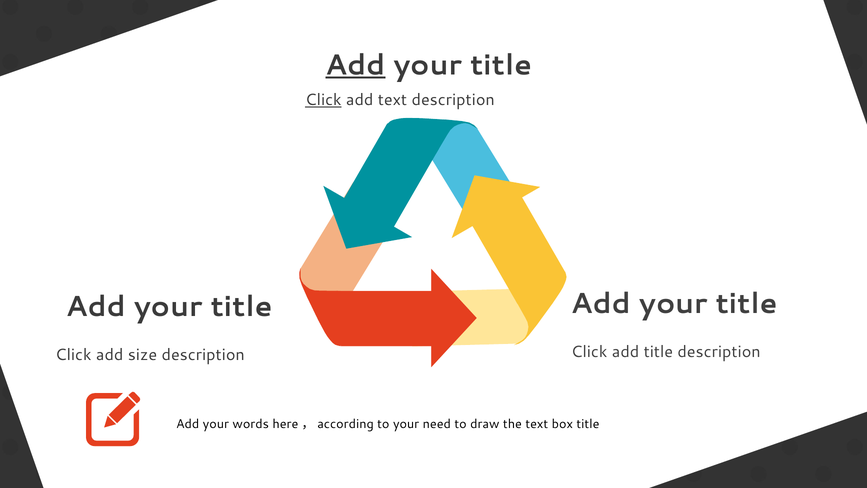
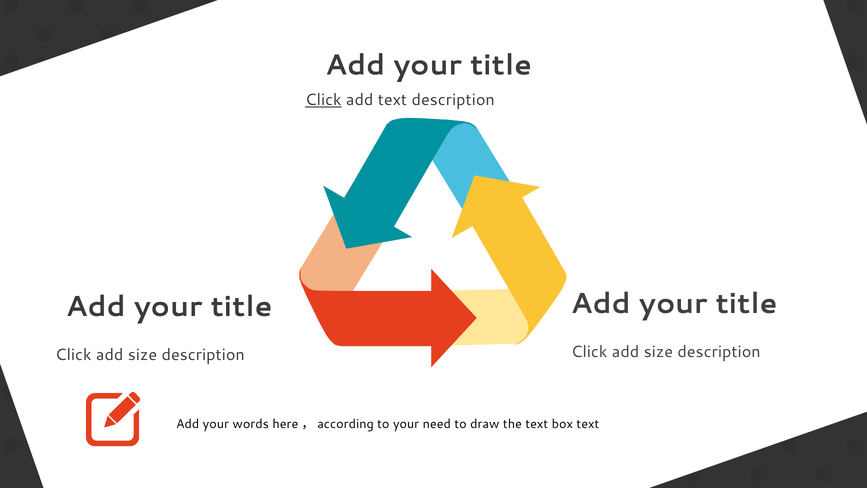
Add underline: present -> none (355, 65)
title: title -> size (658, 352)
box title: title -> text (588, 424)
